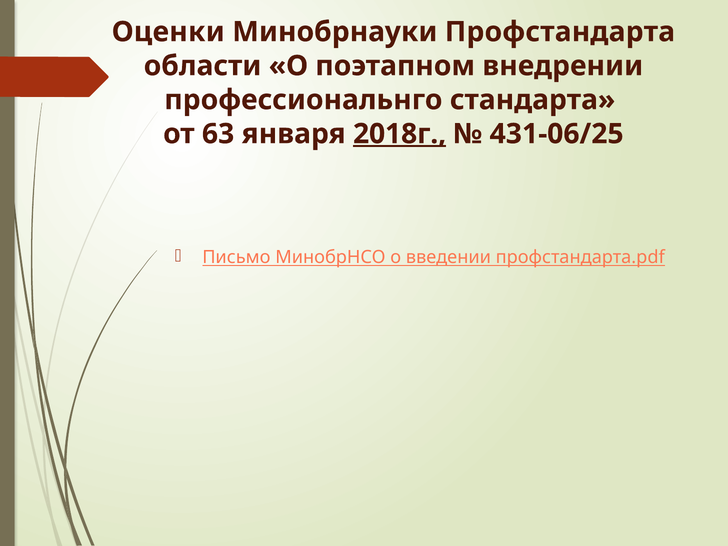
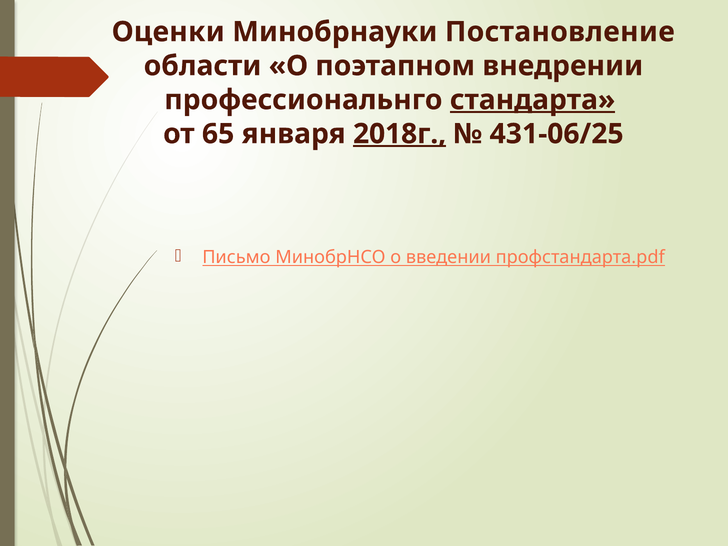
Профстандарта: Профстандарта -> Постановление (560, 32)
стандарта underline: none -> present (533, 100)
63: 63 -> 65 (218, 134)
